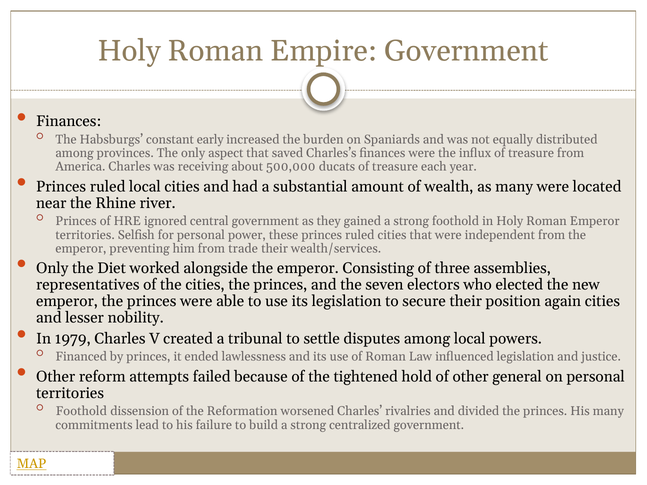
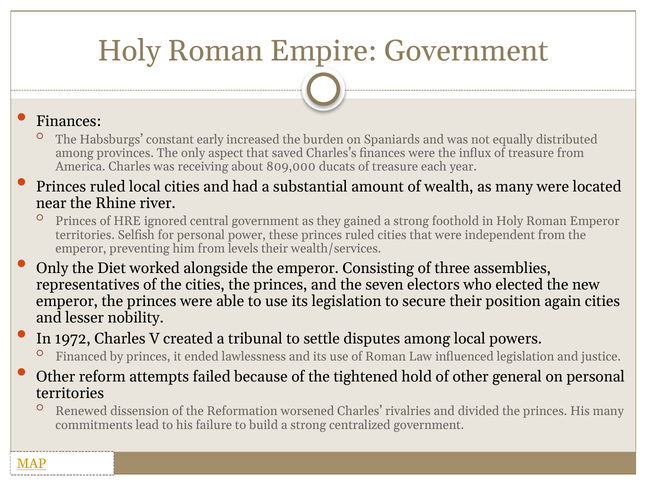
500,000: 500,000 -> 809,000 (291, 167)
trade: trade -> levels (243, 249)
1979: 1979 -> 1972 (73, 339)
Foothold: Foothold -> Renewed (81, 412)
